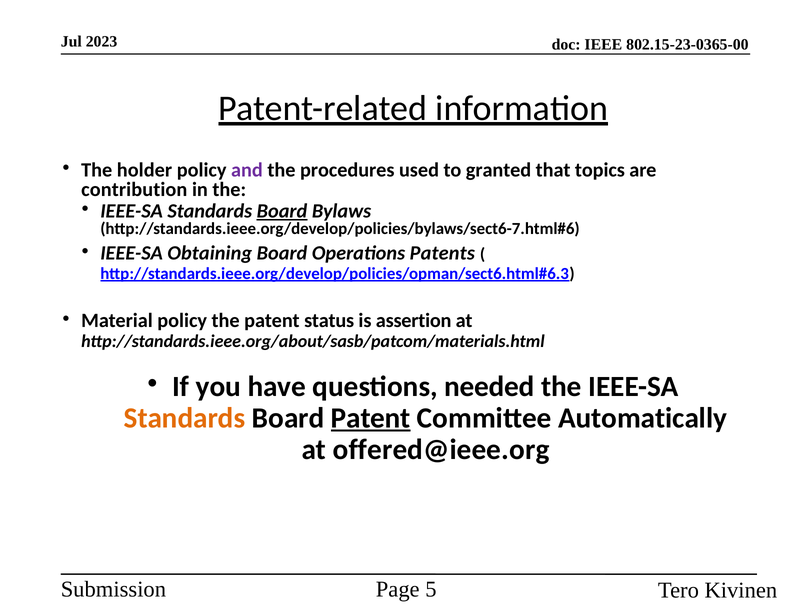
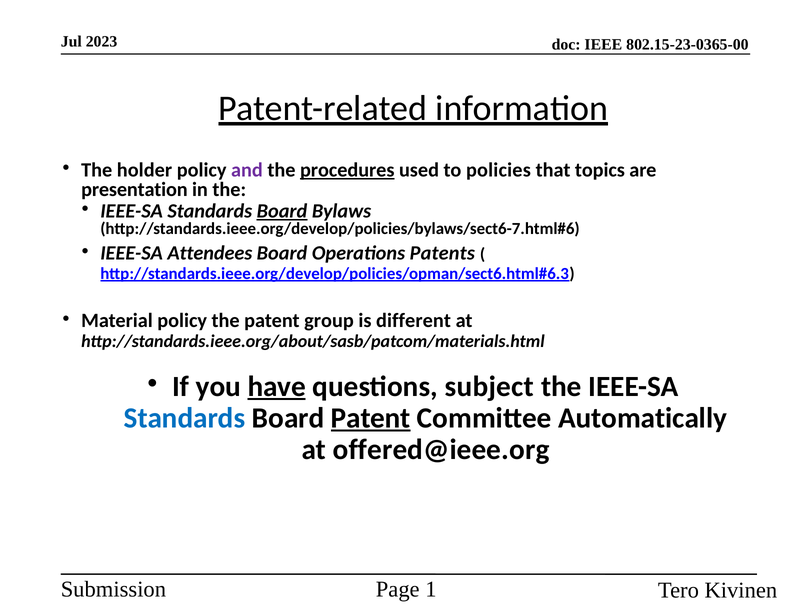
procedures underline: none -> present (347, 170)
granted: granted -> policies (498, 170)
contribution: contribution -> presentation (134, 190)
Obtaining: Obtaining -> Attendees (210, 253)
status: status -> group (329, 321)
assertion: assertion -> different (414, 321)
have underline: none -> present (277, 387)
needed: needed -> subject (489, 387)
Standards colour: orange -> blue (185, 418)
5: 5 -> 1 (431, 589)
